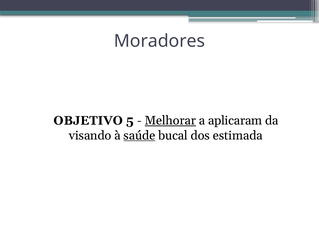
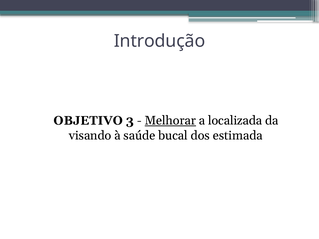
Moradores: Moradores -> Introdução (160, 41)
5: 5 -> 3 (130, 121)
aplicaram: aplicaram -> localizada (235, 121)
saúde underline: present -> none (139, 136)
